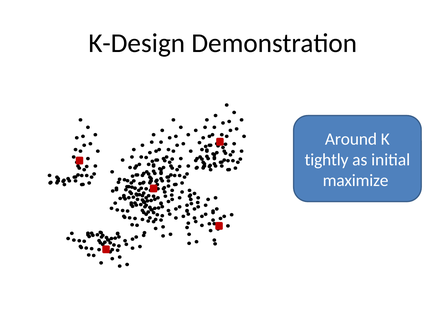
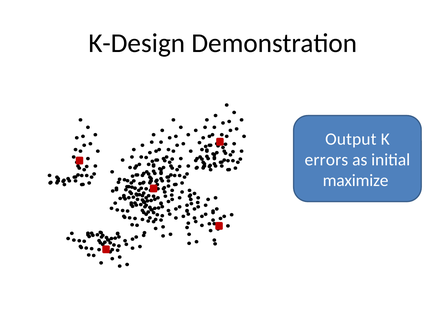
Around: Around -> Output (351, 139)
tightly: tightly -> errors (326, 160)
